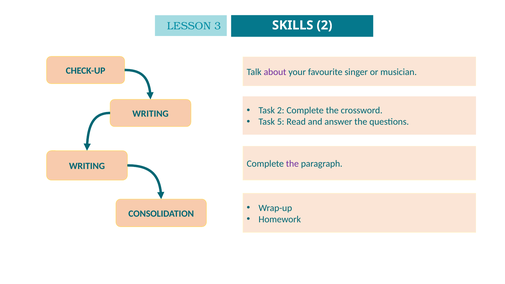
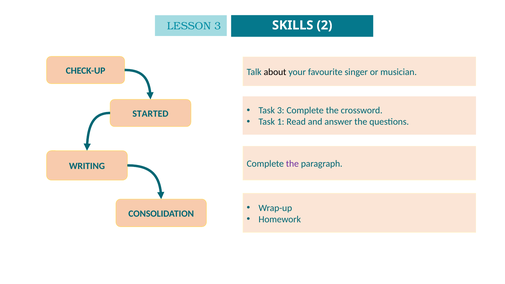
about colour: purple -> black (275, 72)
Task 2: 2 -> 3 (281, 110)
WRITING: WRITING -> STARTED (150, 114)
5: 5 -> 1 (281, 122)
